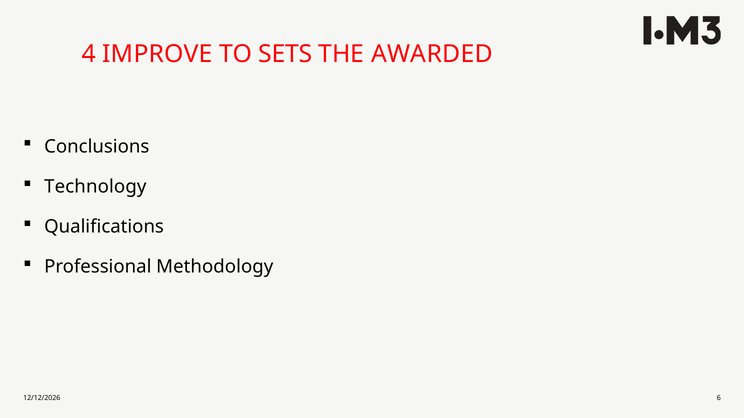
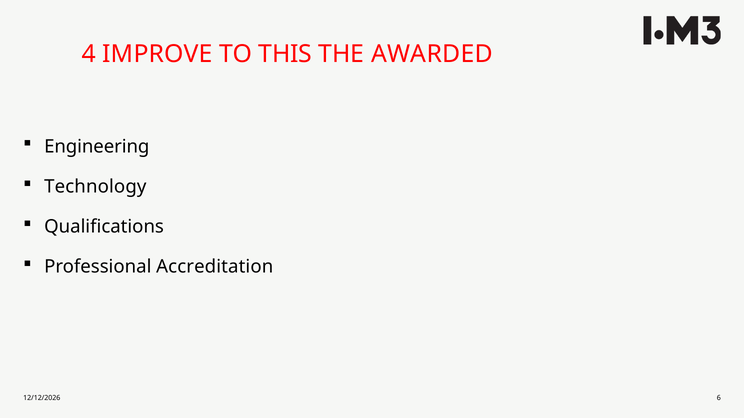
SETS: SETS -> THIS (285, 54)
Conclusions: Conclusions -> Engineering (97, 147)
Methodology: Methodology -> Accreditation (215, 267)
